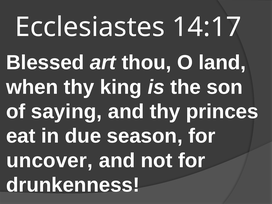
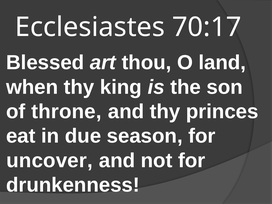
14:17: 14:17 -> 70:17 (207, 27)
saying: saying -> throne (66, 112)
